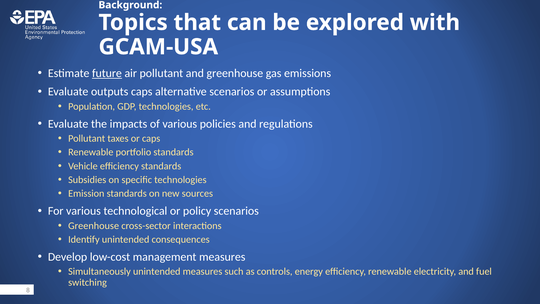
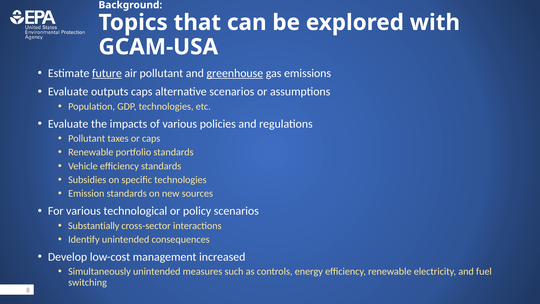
greenhouse underline: none -> present (235, 73)
Greenhouse: Greenhouse -> Substantially (94, 225)
management measures: measures -> increased (222, 257)
